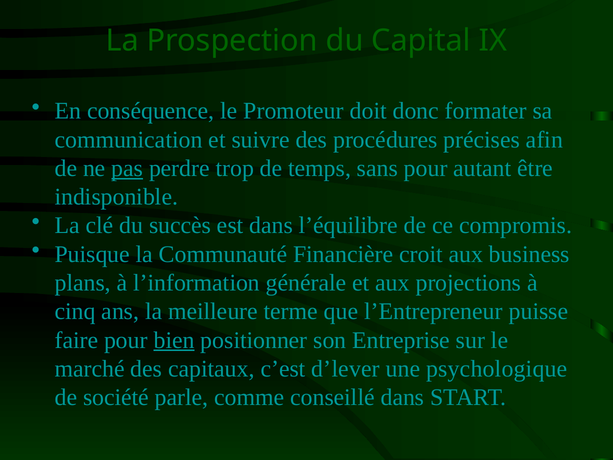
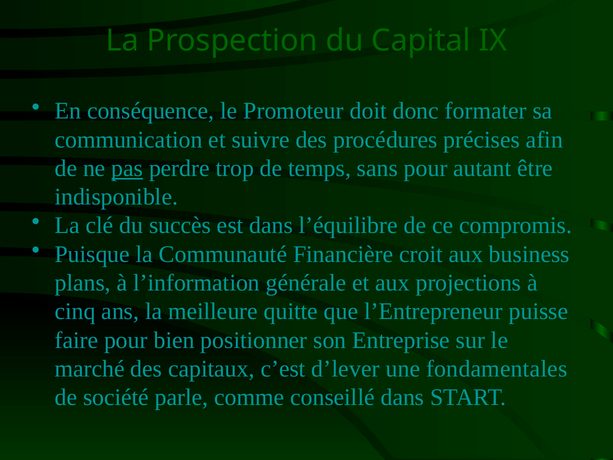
terme: terme -> quitte (291, 311)
bien underline: present -> none (174, 340)
psychologique: psychologique -> fondamentales (497, 369)
